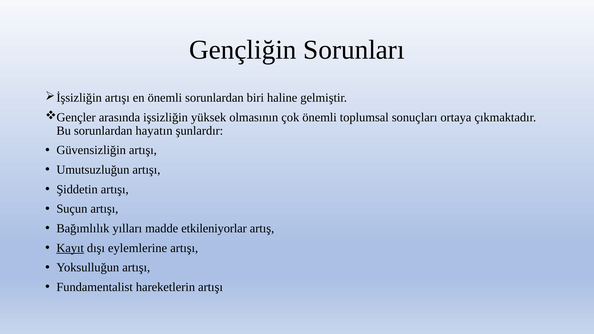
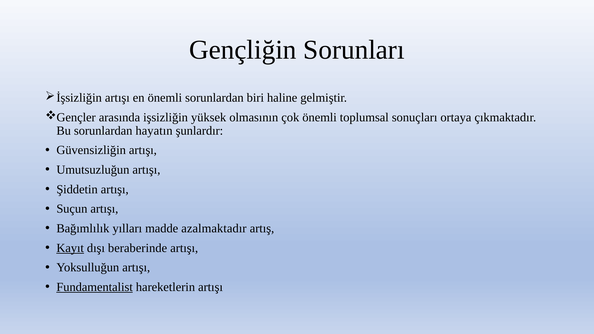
etkileniyorlar: etkileniyorlar -> azalmaktadır (214, 228)
eylemlerine: eylemlerine -> beraberinde (138, 248)
Fundamentalist underline: none -> present (95, 287)
